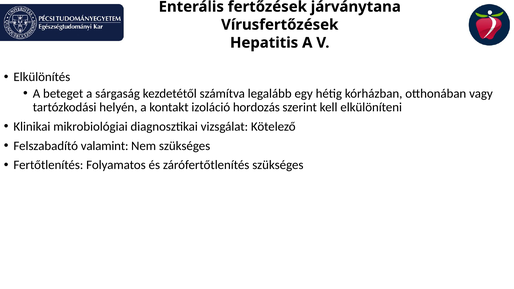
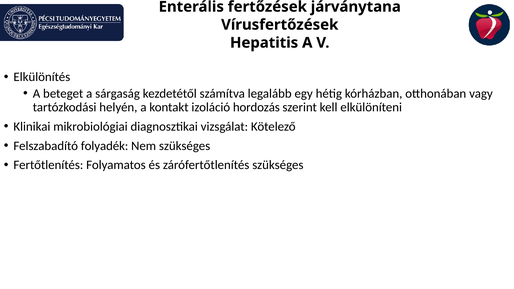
valamint: valamint -> folyadék (105, 146)
